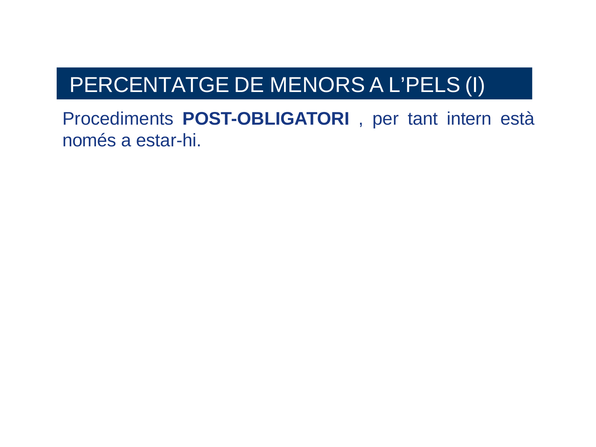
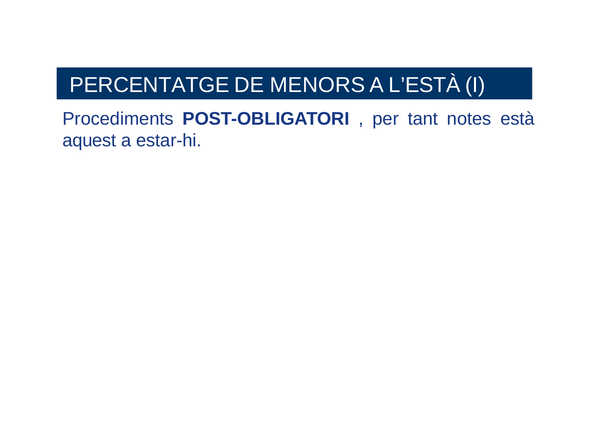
L’PELS: L’PELS -> L’ESTÀ (425, 85)
intern: intern -> notes (469, 119)
només: només -> aquest (89, 141)
